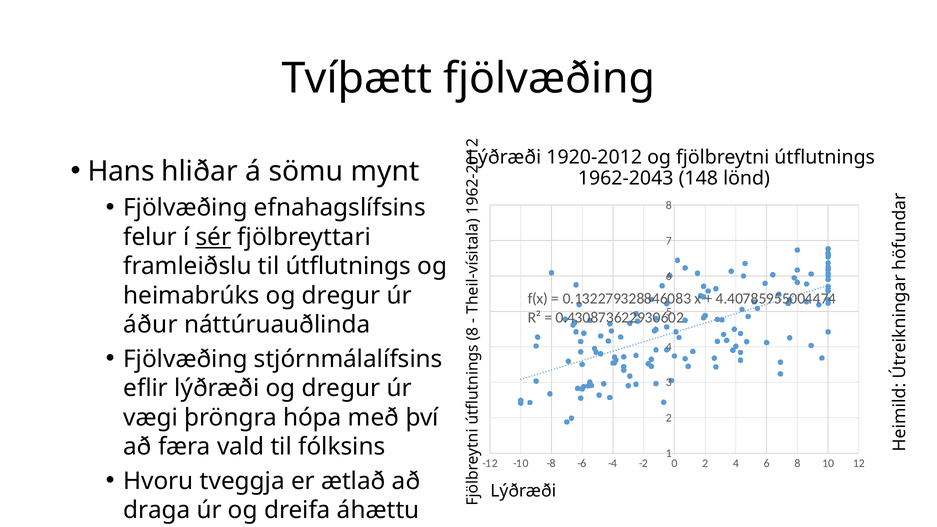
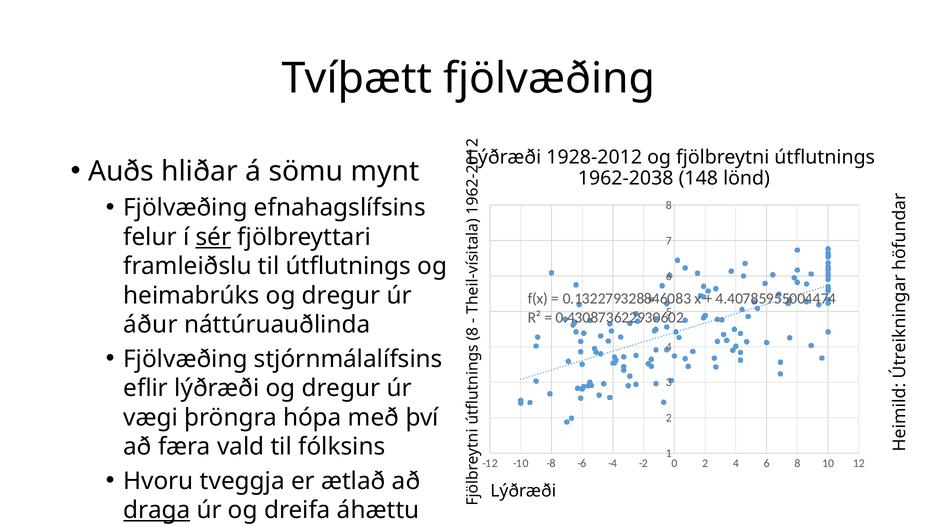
1920-2012: 1920-2012 -> 1928-2012 (594, 157)
Hans: Hans -> Auðs (121, 172)
1962-2043: 1962-2043 -> 1962-2038 (626, 178)
draga underline: none -> present (157, 510)
